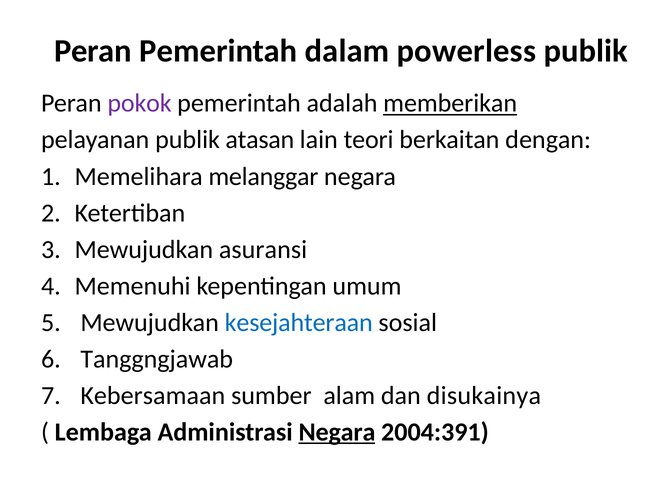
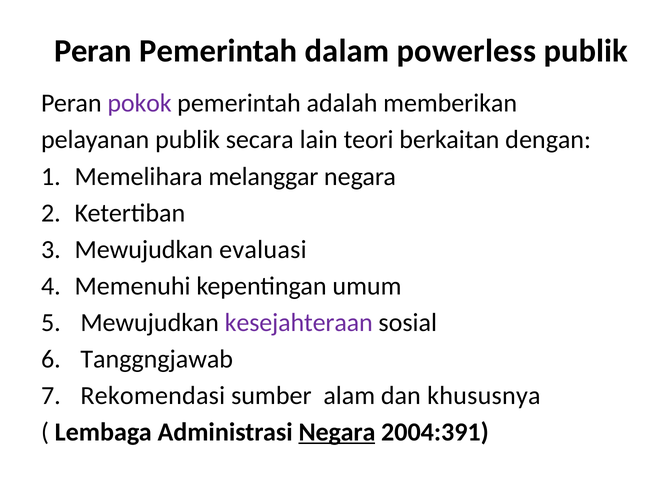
memberikan underline: present -> none (450, 103)
atasan: atasan -> secara (260, 140)
asuransi: asuransi -> evaluasi (263, 250)
kesejahteraan colour: blue -> purple (299, 323)
Kebersamaan: Kebersamaan -> Rekomendasi (153, 396)
disukainya: disukainya -> khususnya (484, 396)
